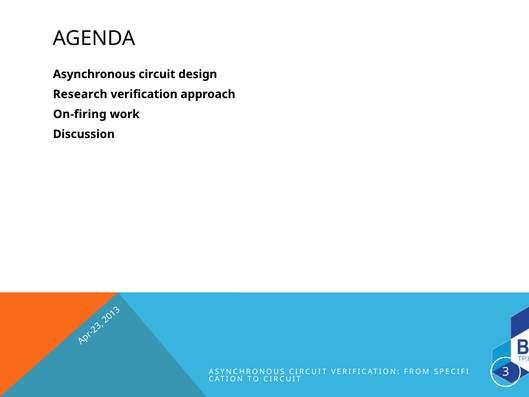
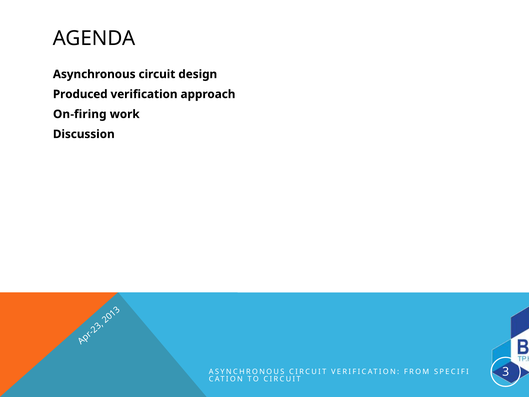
Research: Research -> Produced (80, 94)
